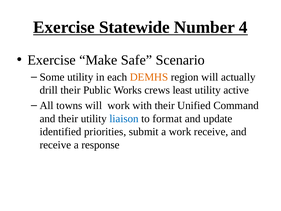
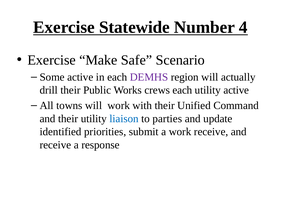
Some utility: utility -> active (80, 77)
DEMHS colour: orange -> purple (149, 77)
crews least: least -> each (182, 90)
format: format -> parties (167, 119)
